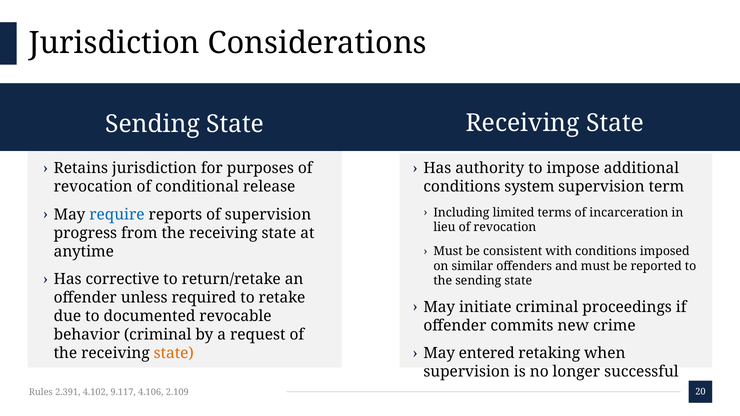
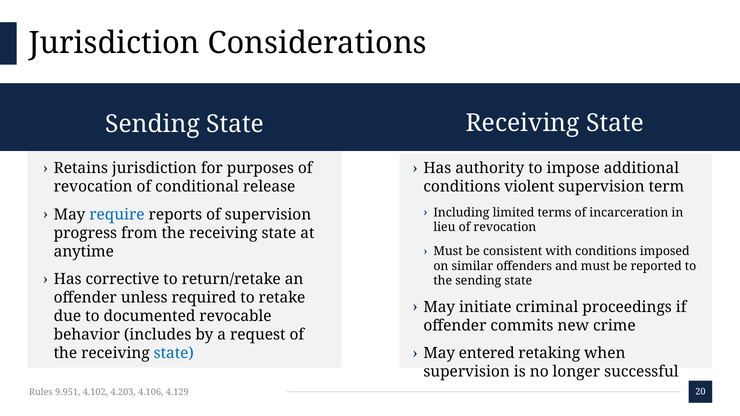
system: system -> violent (529, 187)
behavior criminal: criminal -> includes (158, 335)
state colour: orange -> blue (174, 353)
2.391: 2.391 -> 9.951 (68, 393)
9.117: 9.117 -> 4.203 (123, 393)
2.109: 2.109 -> 4.129 (177, 393)
